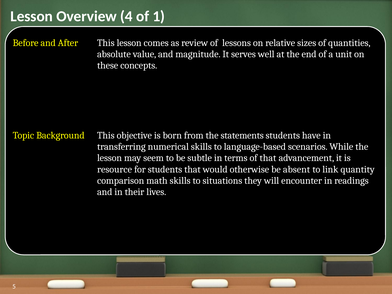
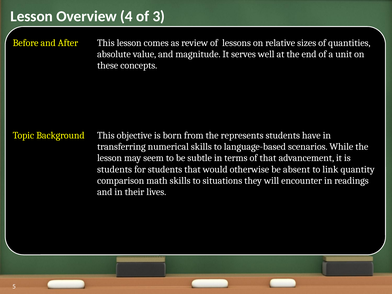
1: 1 -> 3 (159, 16)
statements: statements -> represents (242, 135)
resource: resource -> students (115, 169)
